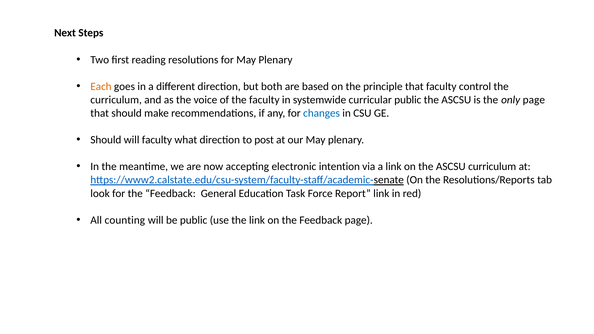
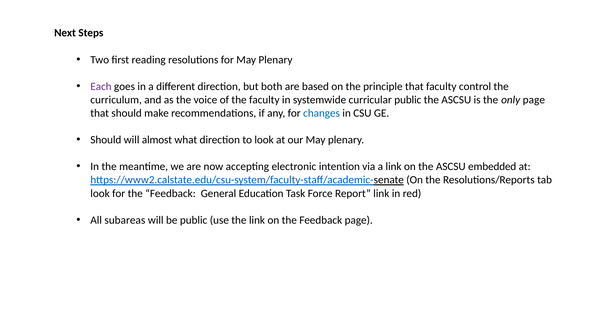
Each colour: orange -> purple (101, 86)
will faculty: faculty -> almost (157, 140)
to post: post -> look (264, 140)
ASCSU curriculum: curriculum -> embedded (492, 167)
counting: counting -> subareas (125, 220)
